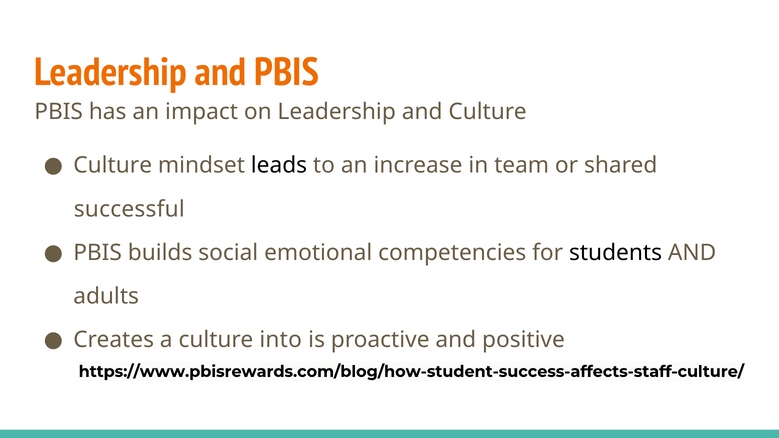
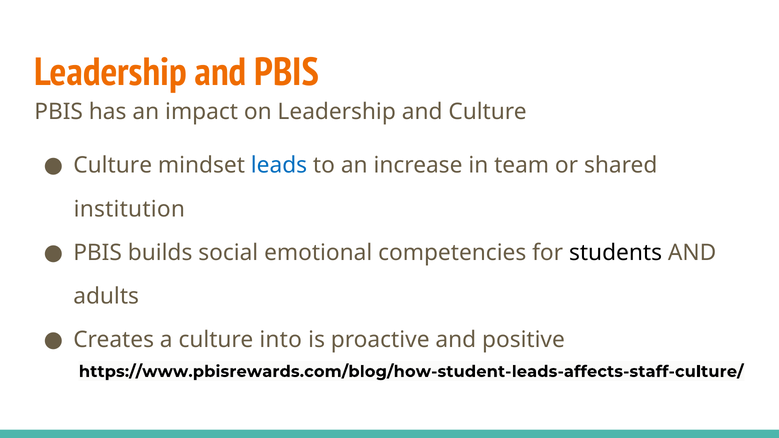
leads colour: black -> blue (279, 166)
successful: successful -> institution (129, 209)
https://www.pbisrewards.com/blog/how-student-success-affects-staff-culture/: https://www.pbisrewards.com/blog/how-student-success-affects-staff-culture/ -> https://www.pbisrewards.com/blog/how-student-leads-affects-staff-culture/ (411, 372)
